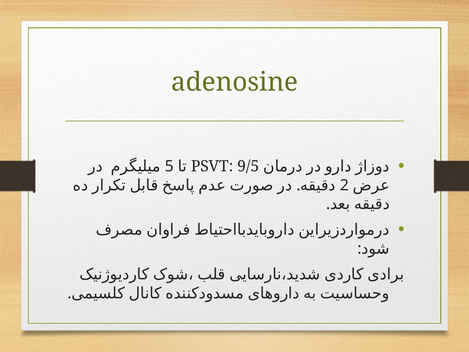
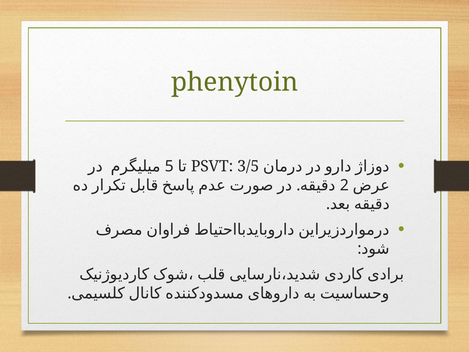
adenosine: adenosine -> phenytoin (235, 82)
9/5: 9/5 -> 3/5 (248, 166)
